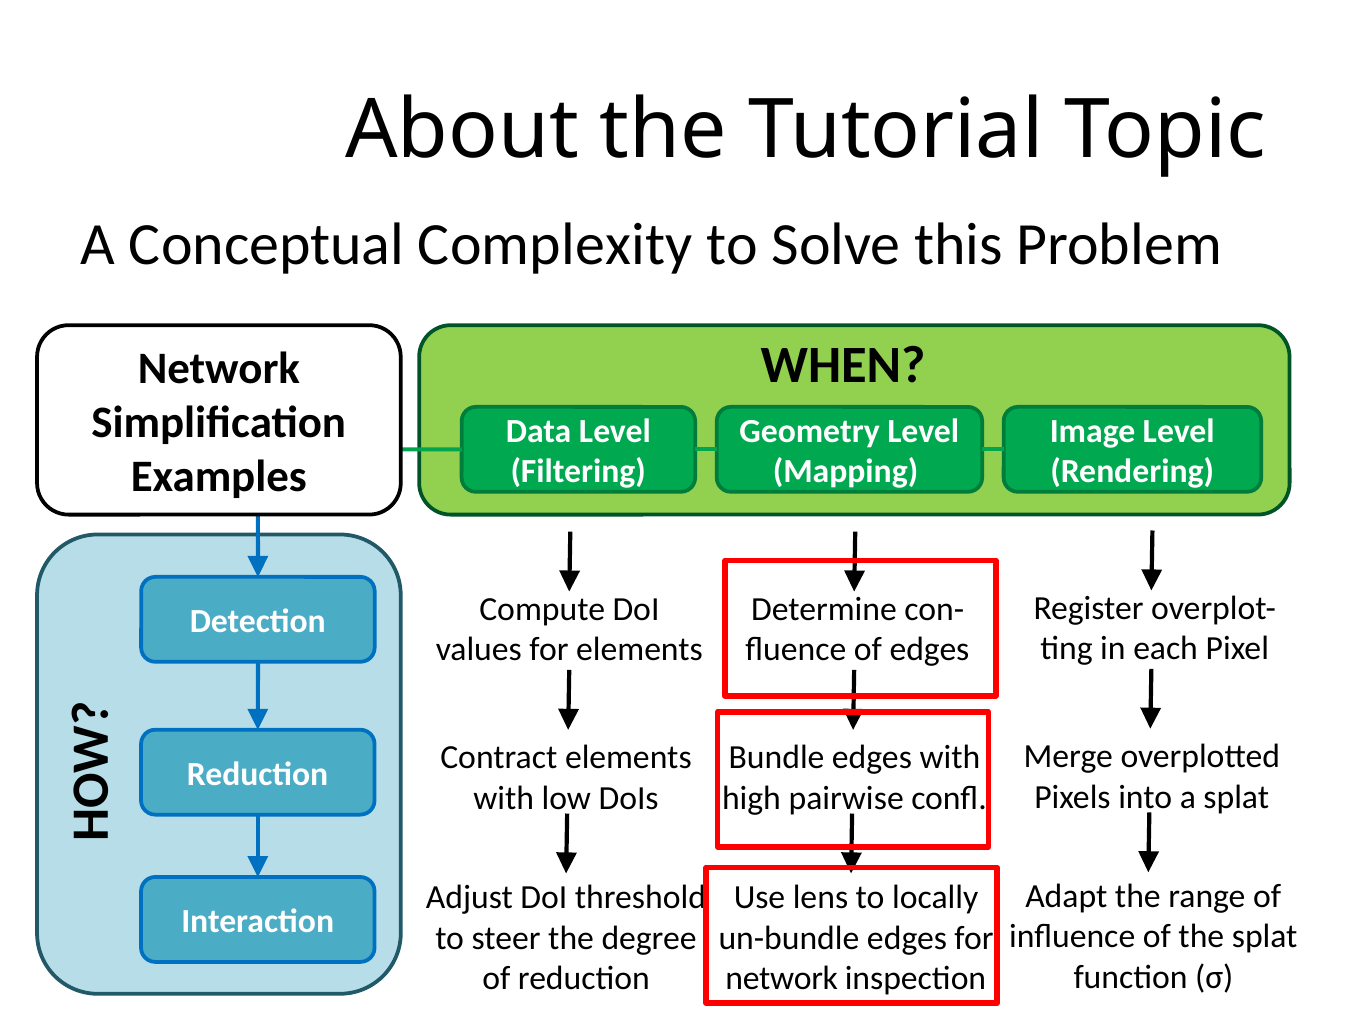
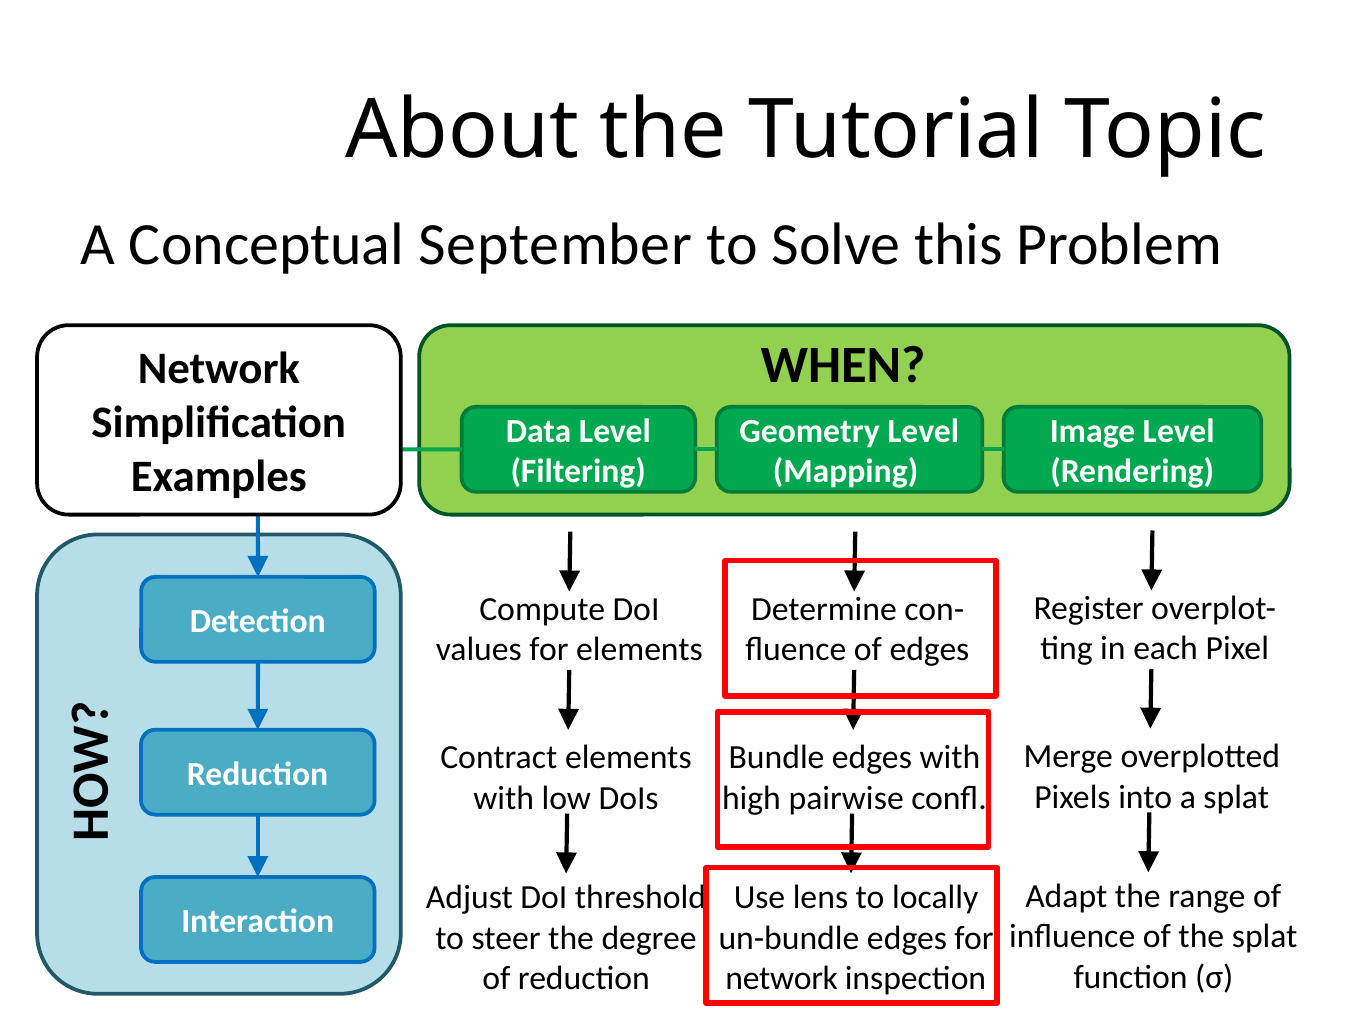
Complexity: Complexity -> September (555, 245)
